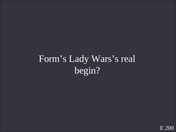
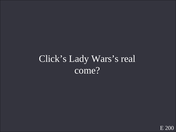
Form’s: Form’s -> Click’s (53, 59)
begin: begin -> come (87, 70)
